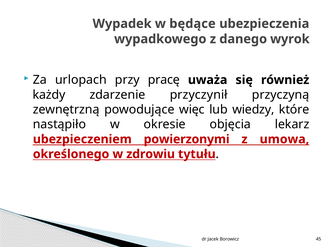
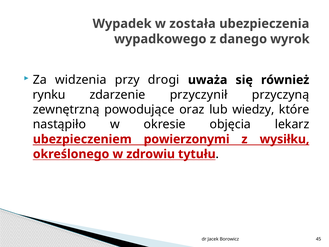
będące: będące -> została (193, 24)
urlopach: urlopach -> widzenia (81, 80)
pracę: pracę -> drogi (164, 80)
każdy: każdy -> rynku (49, 95)
więc: więc -> oraz (192, 109)
umowa: umowa -> wysiłku (285, 139)
